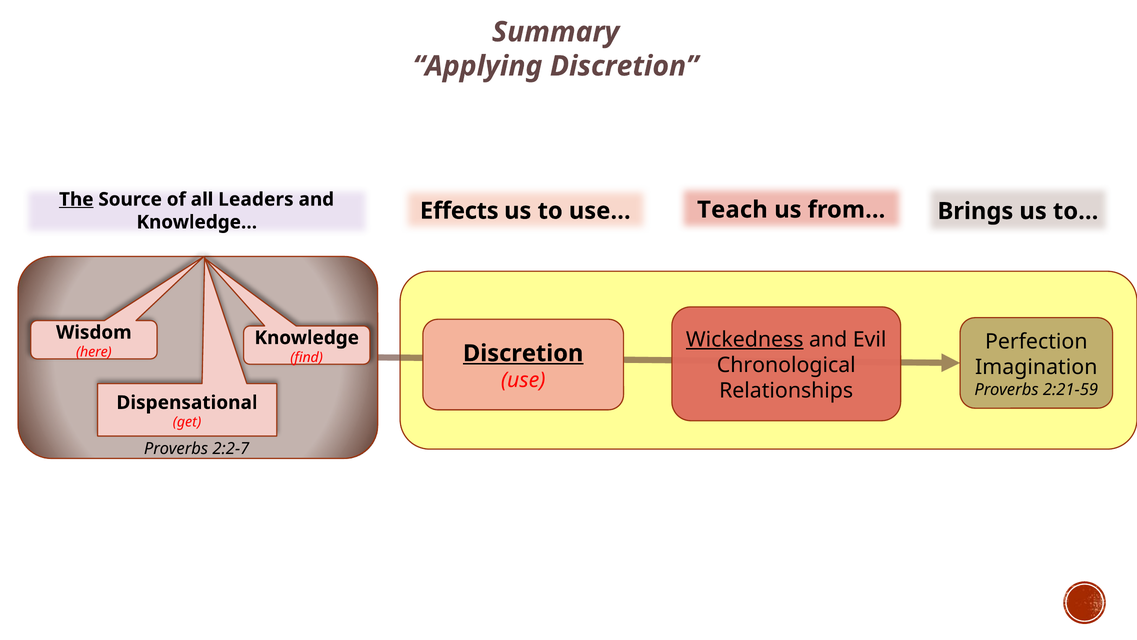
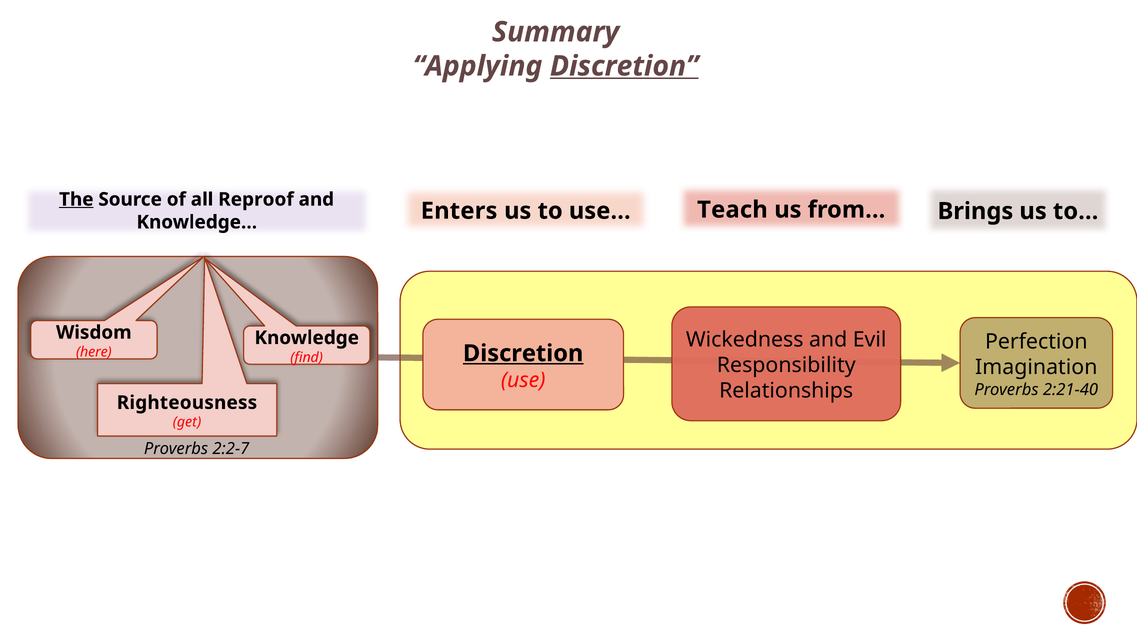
Discretion underline: none -> present (624, 66)
Leaders: Leaders -> Reproof (256, 199)
Effects: Effects -> Enters (459, 211)
Wickedness underline: present -> none (745, 339)
Chronological: Chronological -> Responsibility (786, 365)
2:21-59: 2:21-59 -> 2:21-40 (1070, 389)
Dispensational: Dispensational -> Righteousness (187, 402)
